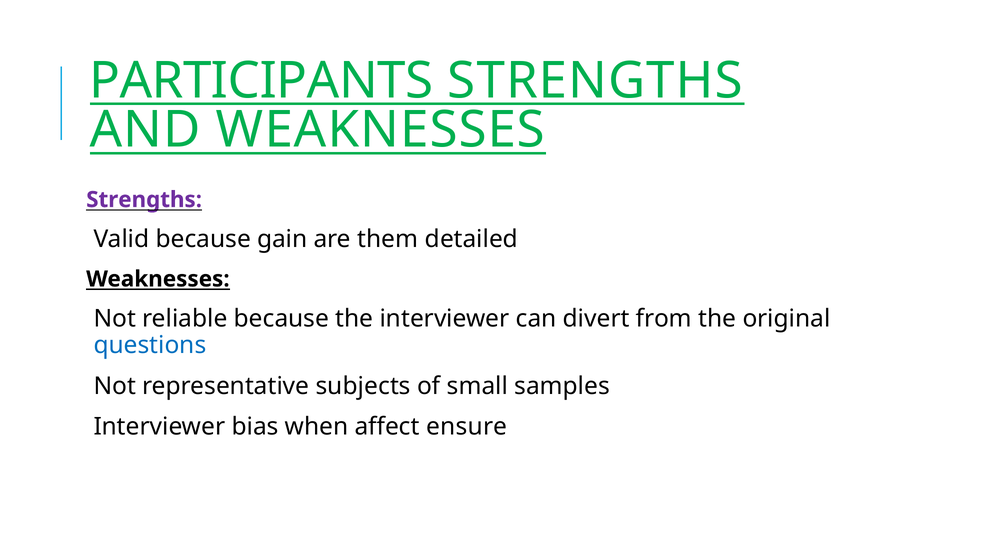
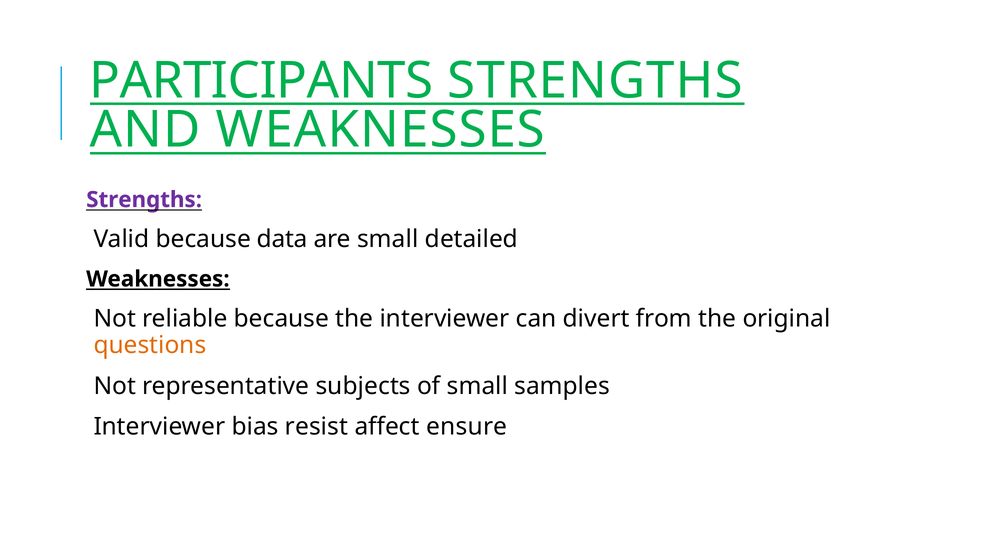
gain: gain -> data (282, 240)
are them: them -> small (388, 240)
questions colour: blue -> orange (150, 345)
when: when -> resist (316, 427)
